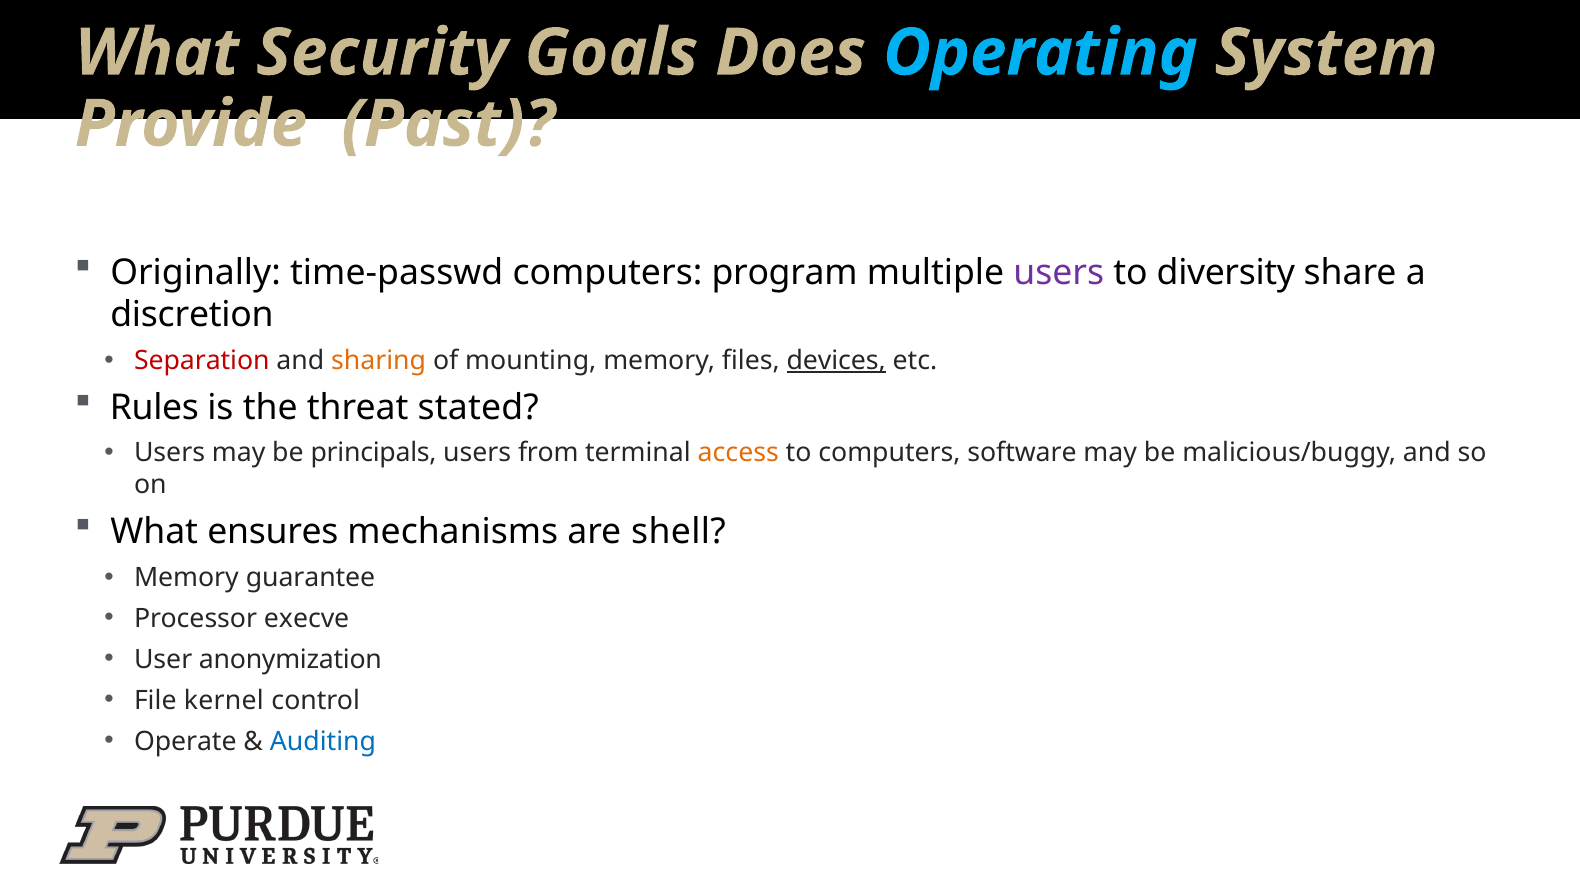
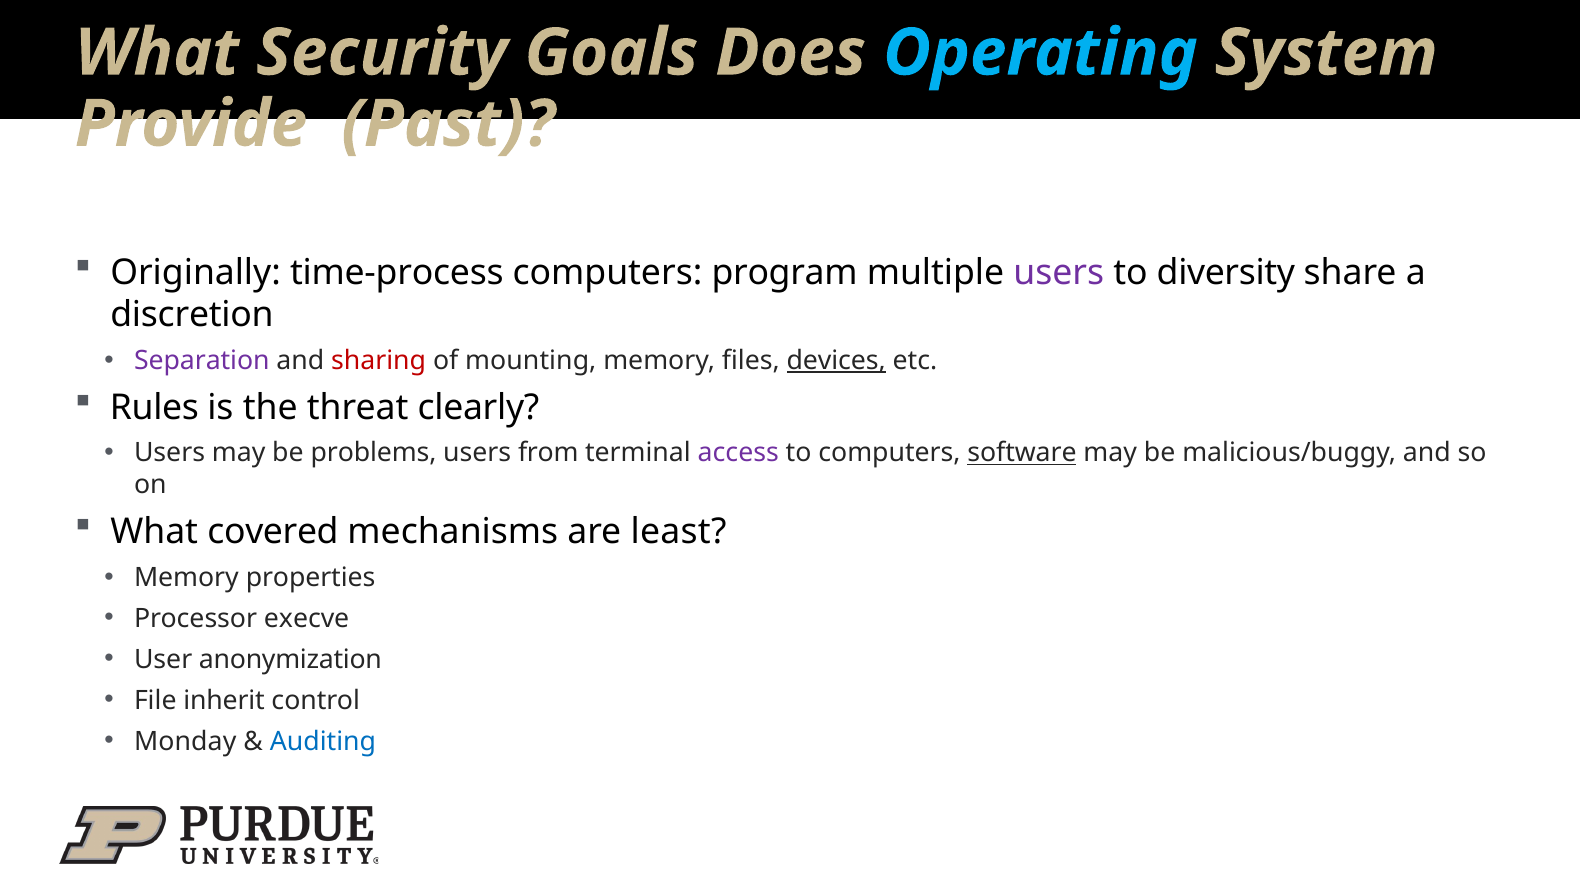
time-passwd: time-passwd -> time-process (397, 272)
Separation colour: red -> purple (202, 361)
sharing colour: orange -> red (379, 361)
stated: stated -> clearly (478, 407)
principals: principals -> problems (373, 453)
access colour: orange -> purple (738, 453)
software underline: none -> present (1022, 453)
ensures: ensures -> covered (273, 532)
shell: shell -> least (679, 532)
guarantee: guarantee -> properties (311, 578)
kernel: kernel -> inherit (224, 700)
Operate: Operate -> Monday (185, 741)
